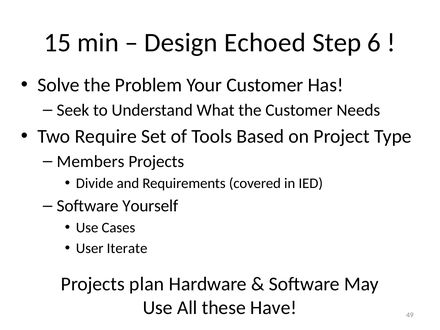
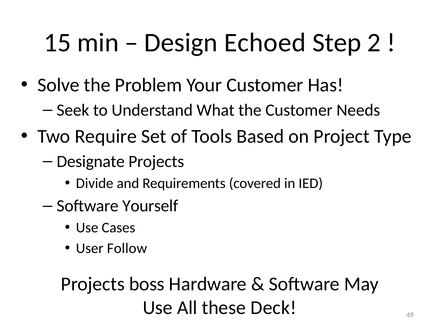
6: 6 -> 2 (374, 43)
Members: Members -> Designate (91, 162)
Iterate: Iterate -> Follow (127, 248)
plan: plan -> boss (147, 284)
Have: Have -> Deck (274, 308)
